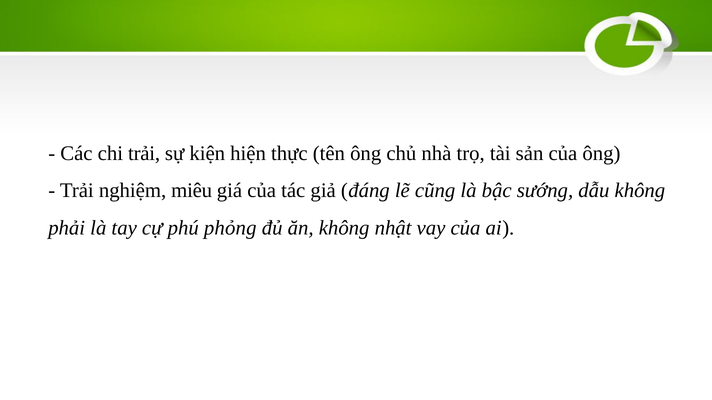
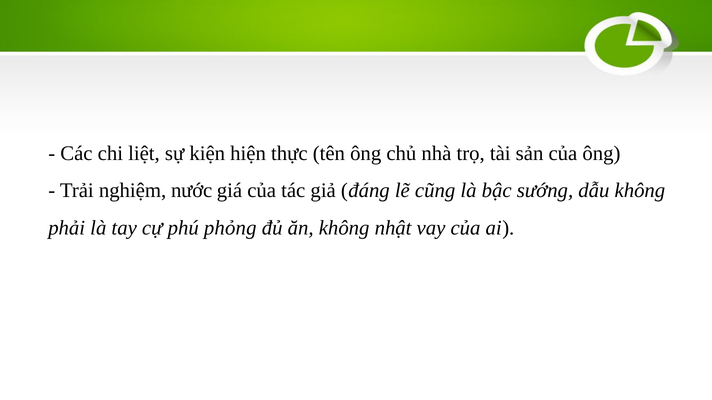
chi trải: trải -> liệt (144, 153)
miêu: miêu -> nước (192, 191)
